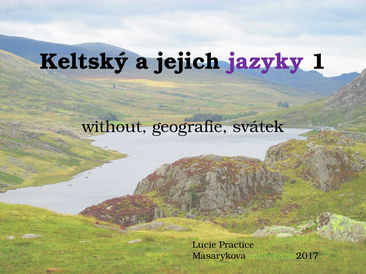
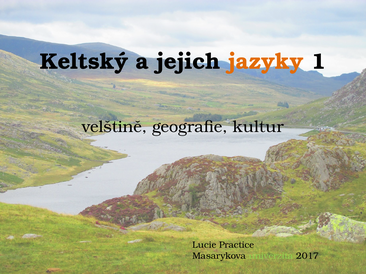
jazyky colour: purple -> orange (266, 62)
without: without -> velštině (114, 127)
svátek: svátek -> kultur (258, 127)
